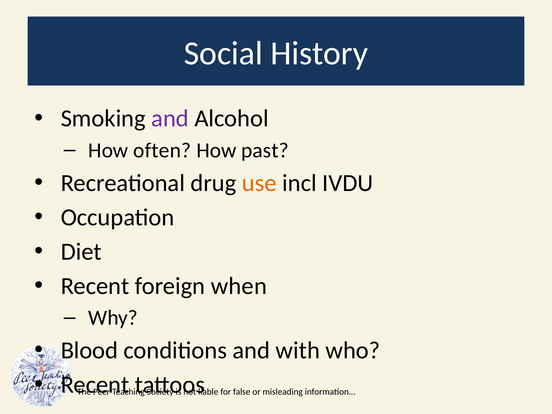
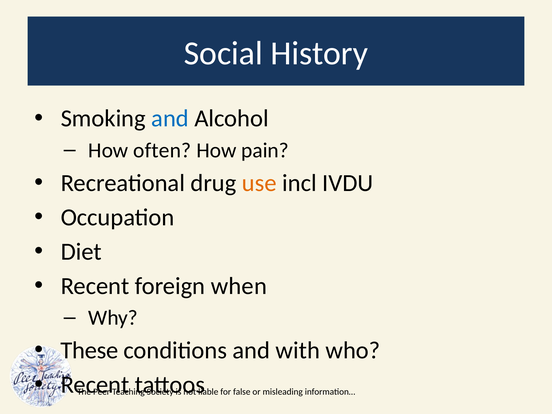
and colour: purple -> blue (170, 119)
past: past -> pain (265, 150)
Blood: Blood -> These (89, 351)
